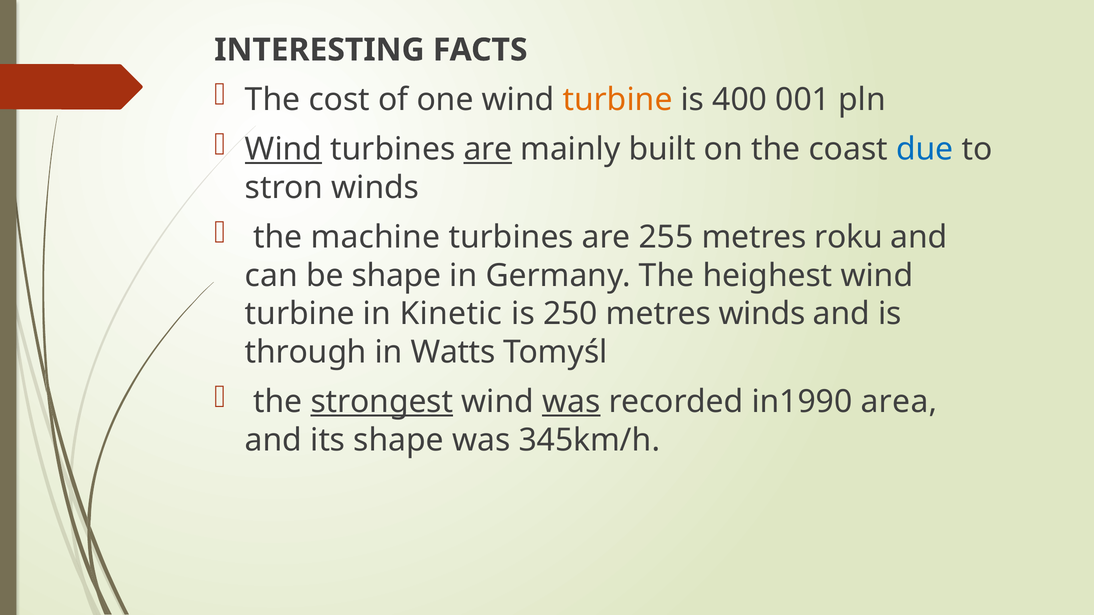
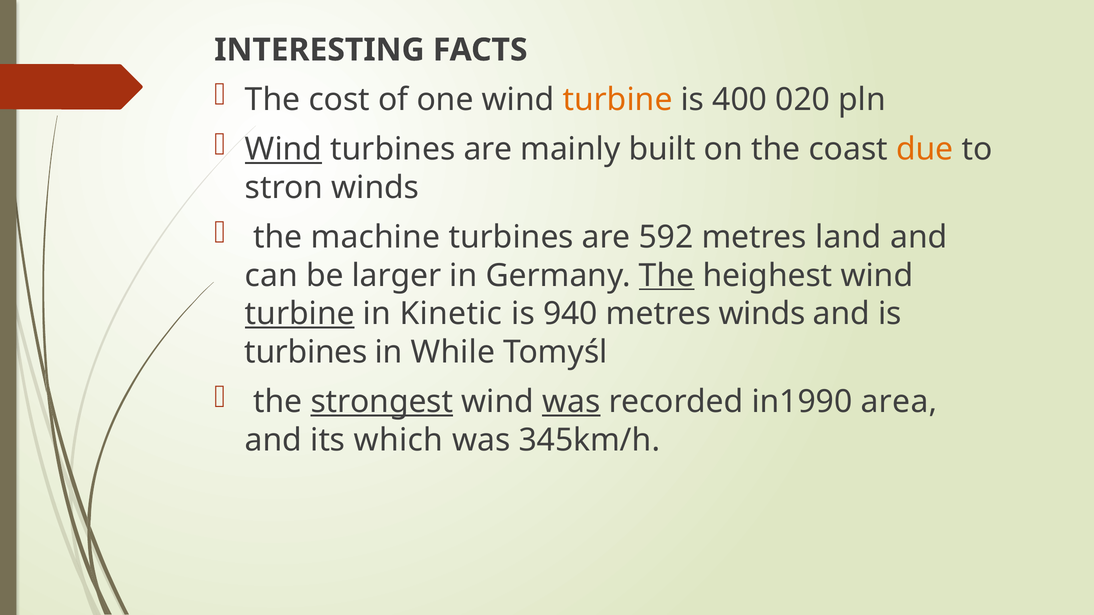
001: 001 -> 020 (803, 100)
are underline: present -> none (488, 149)
due colour: blue -> orange (925, 149)
255: 255 -> 592 (666, 237)
roku: roku -> land (848, 237)
be shape: shape -> larger (397, 276)
The underline: none -> present (667, 276)
turbine underline: none -> present (300, 314)
250: 250 -> 940 (570, 314)
through: through -> turbines (306, 352)
Watts: Watts -> While (453, 352)
its shape: shape -> which (399, 440)
